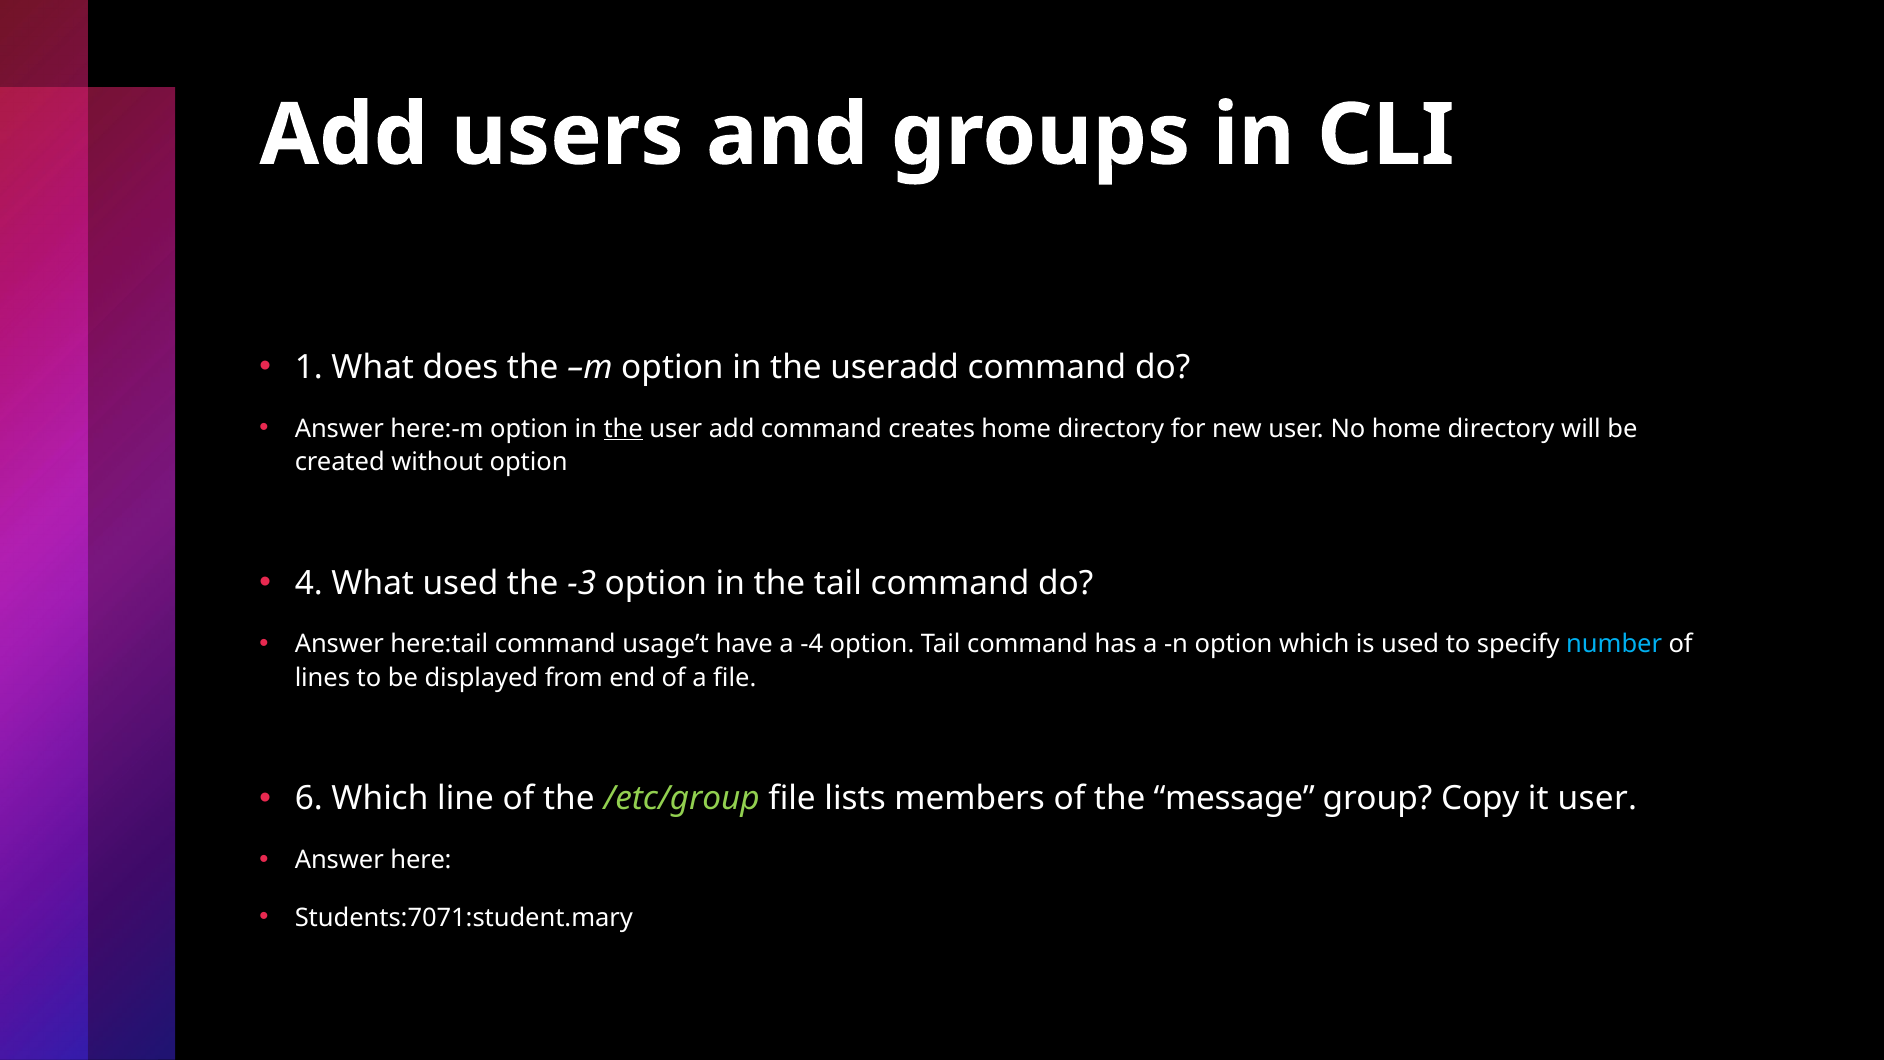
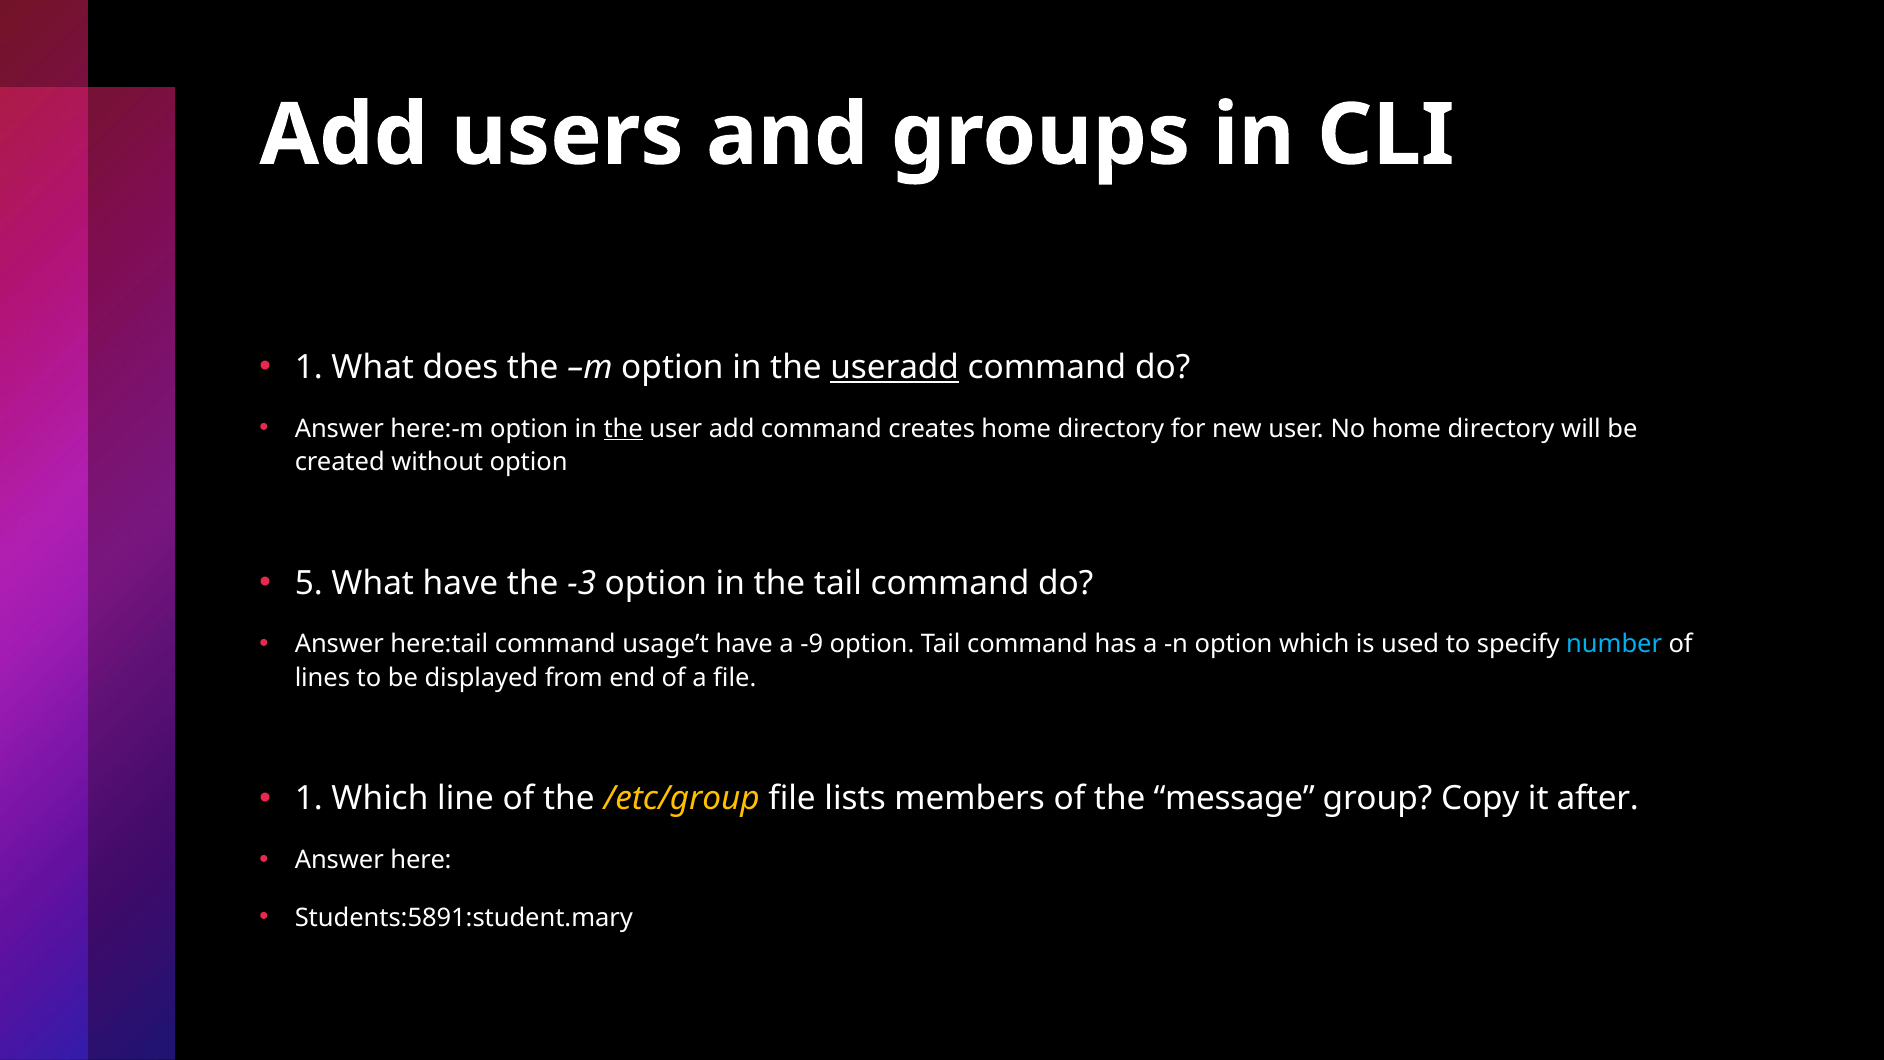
useradd underline: none -> present (895, 367)
4: 4 -> 5 (309, 583)
What used: used -> have (460, 583)
-4: -4 -> -9 (812, 644)
6: 6 -> 1 (309, 799)
/etc/group colour: light green -> yellow (682, 799)
it user: user -> after (1598, 799)
Students:7071:student.mary: Students:7071:student.mary -> Students:5891:student.mary (464, 917)
